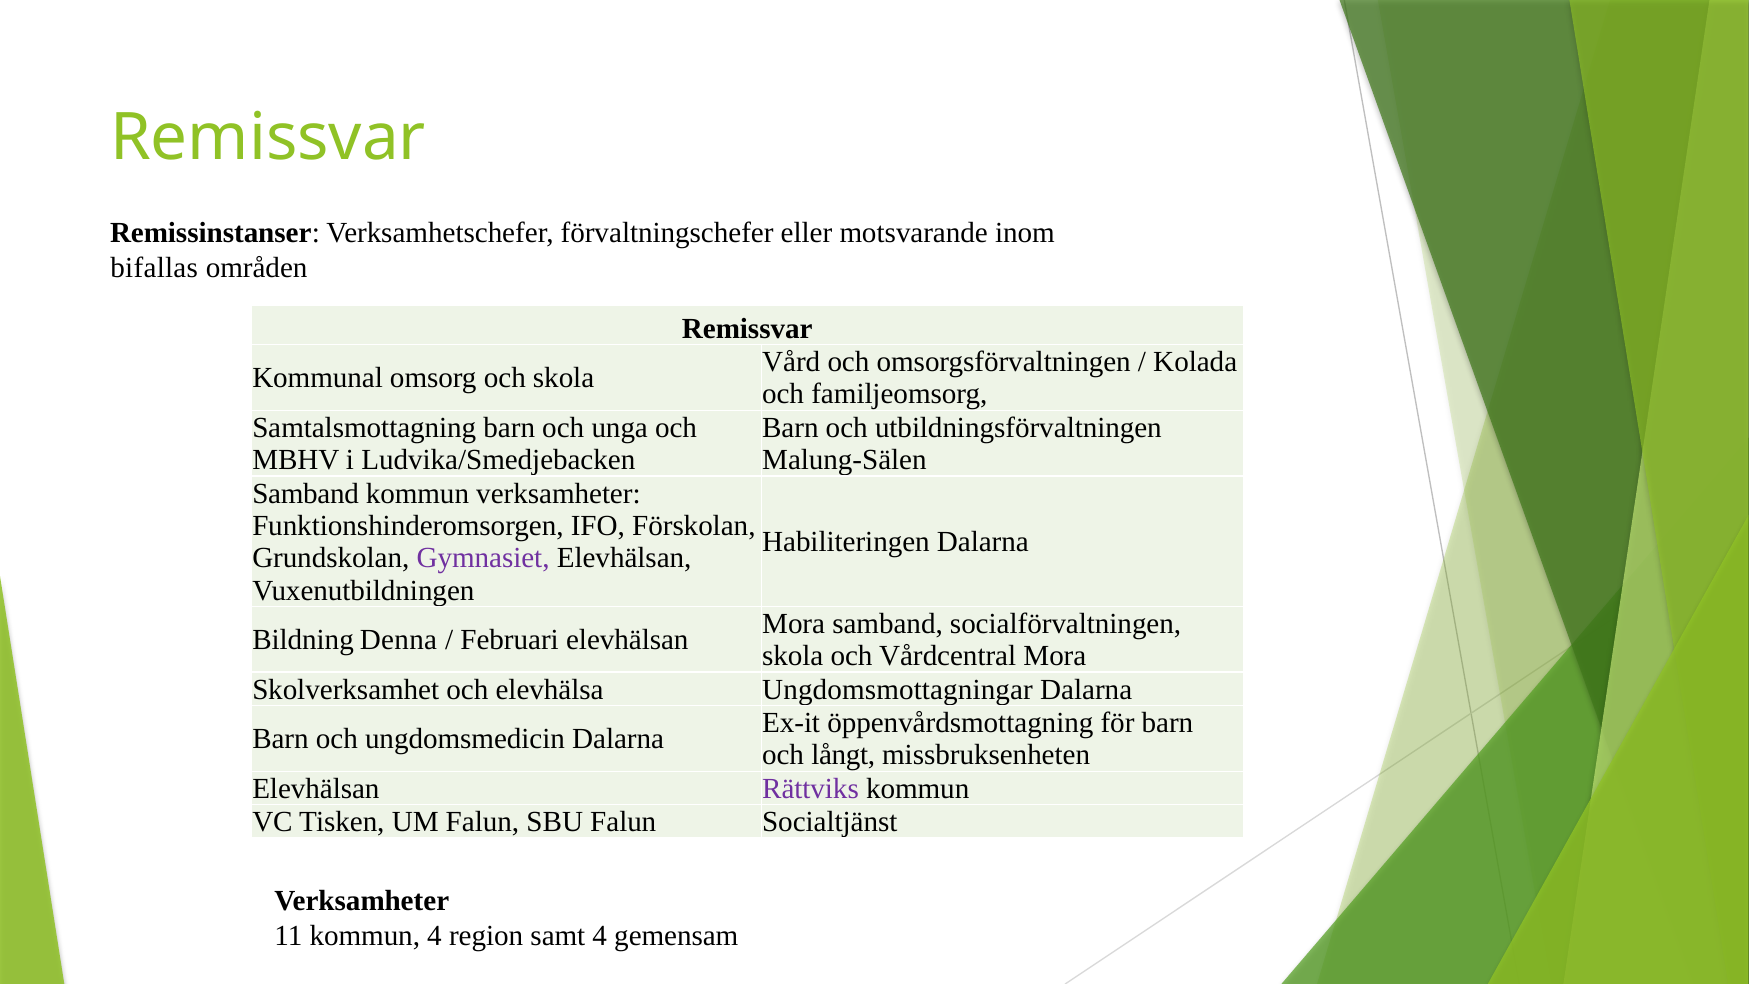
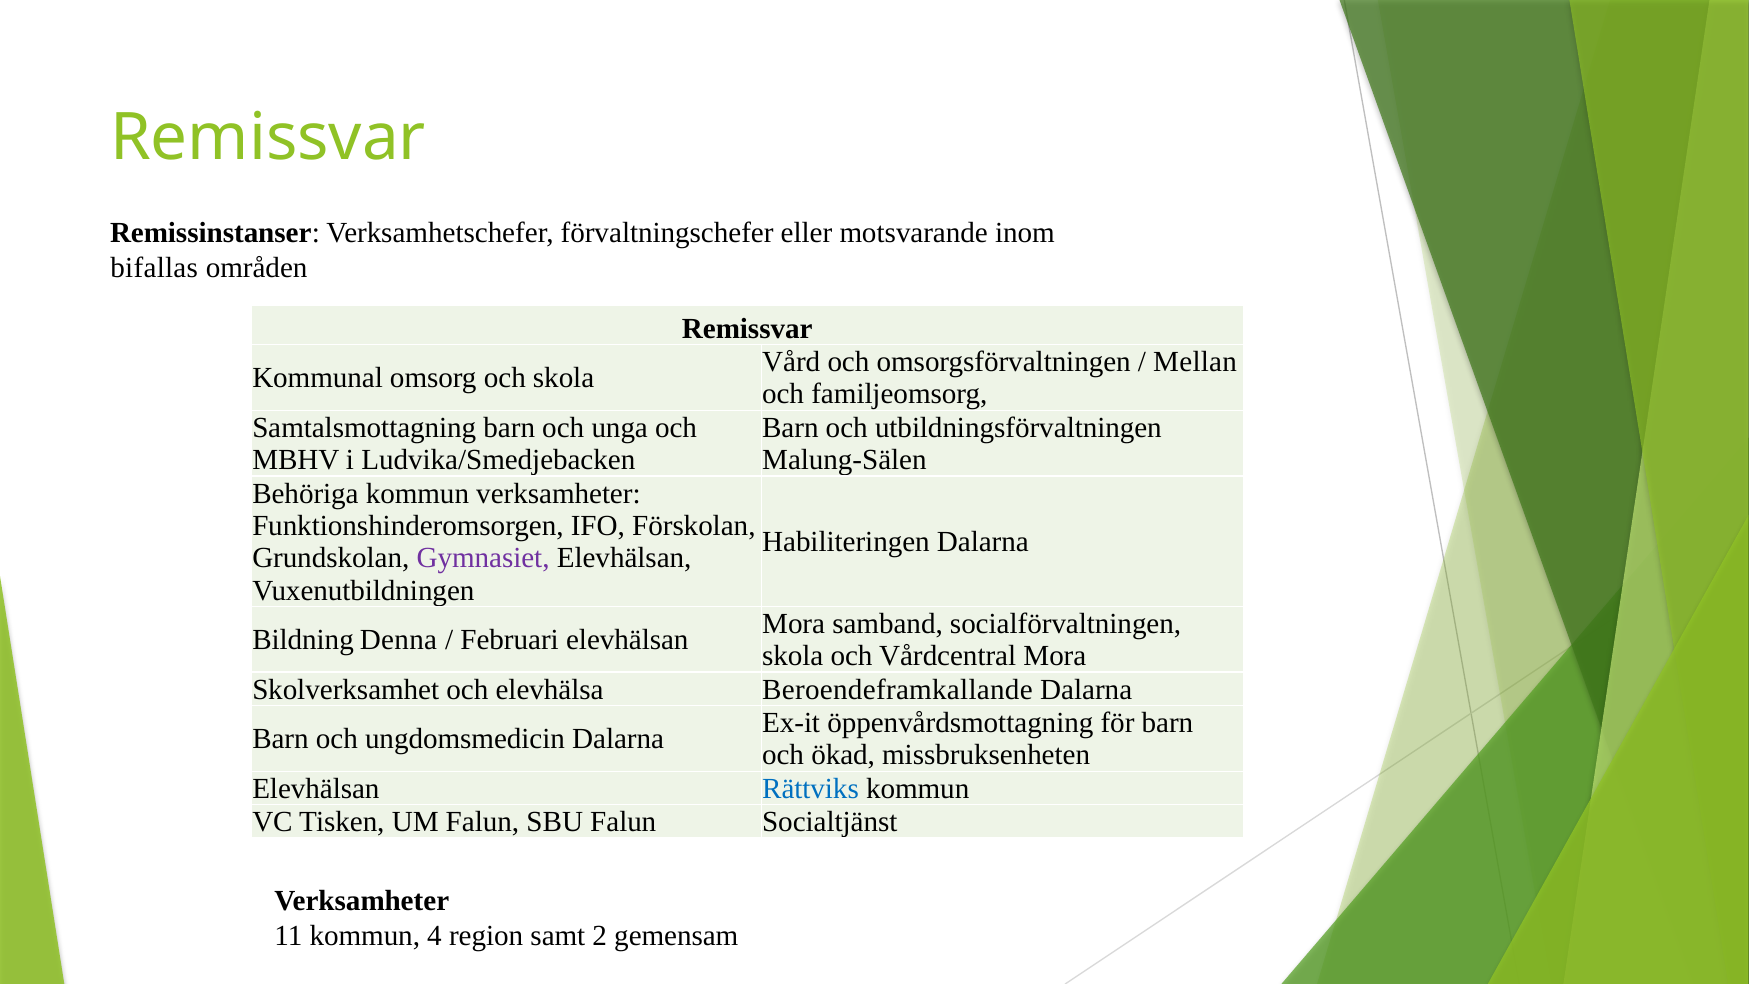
Kolada: Kolada -> Mellan (1195, 362)
Samband: Samband -> Behöriga (305, 493)
Ungdomsmottagningar: Ungdomsmottagningar -> Beroendeframkallande (897, 689)
långt: långt -> ökad (843, 755)
Rättviks colour: purple -> blue (811, 788)
samt 4: 4 -> 2 (600, 936)
